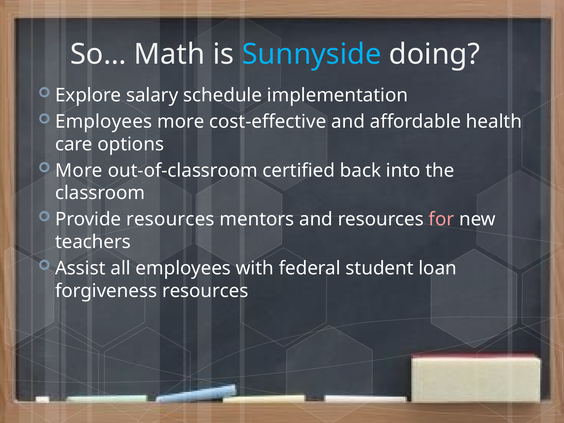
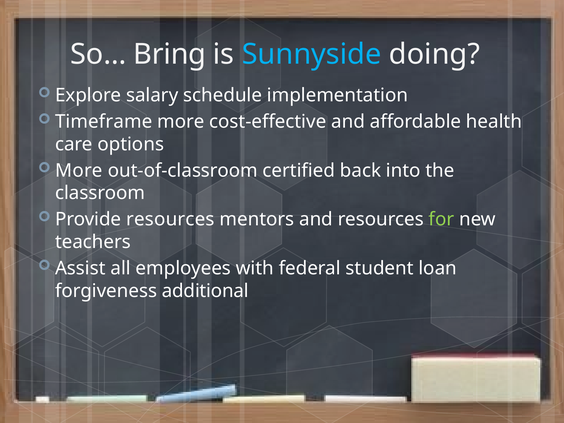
Math: Math -> Bring (170, 54)
Employees: Employees -> Timeframe (104, 122)
for colour: pink -> light green (441, 219)
forgiveness resources: resources -> additional (205, 291)
